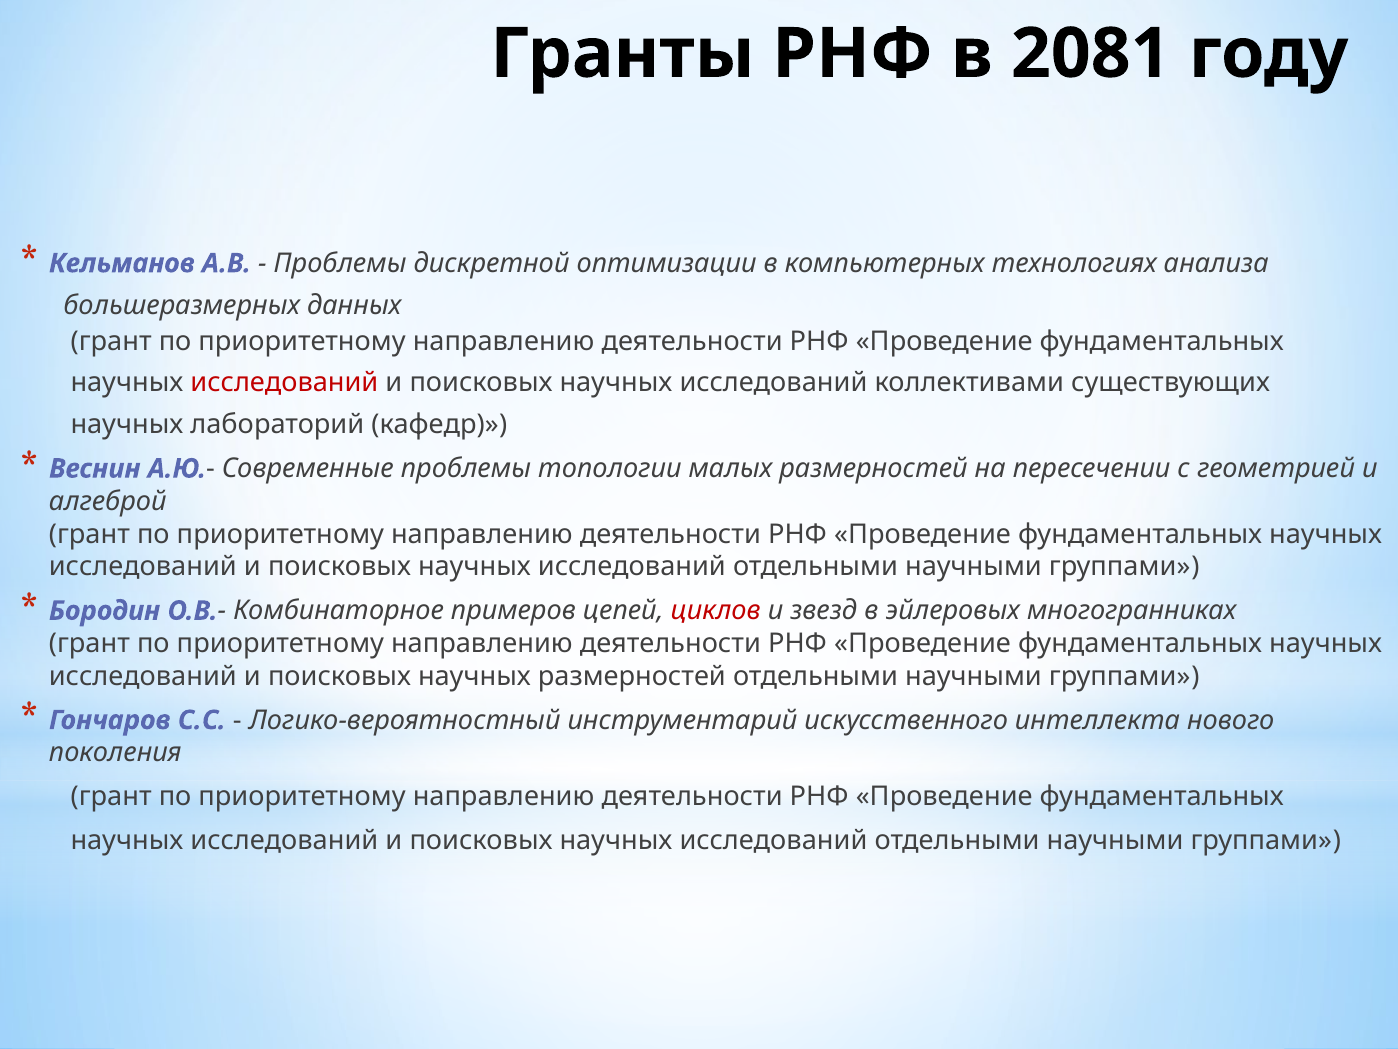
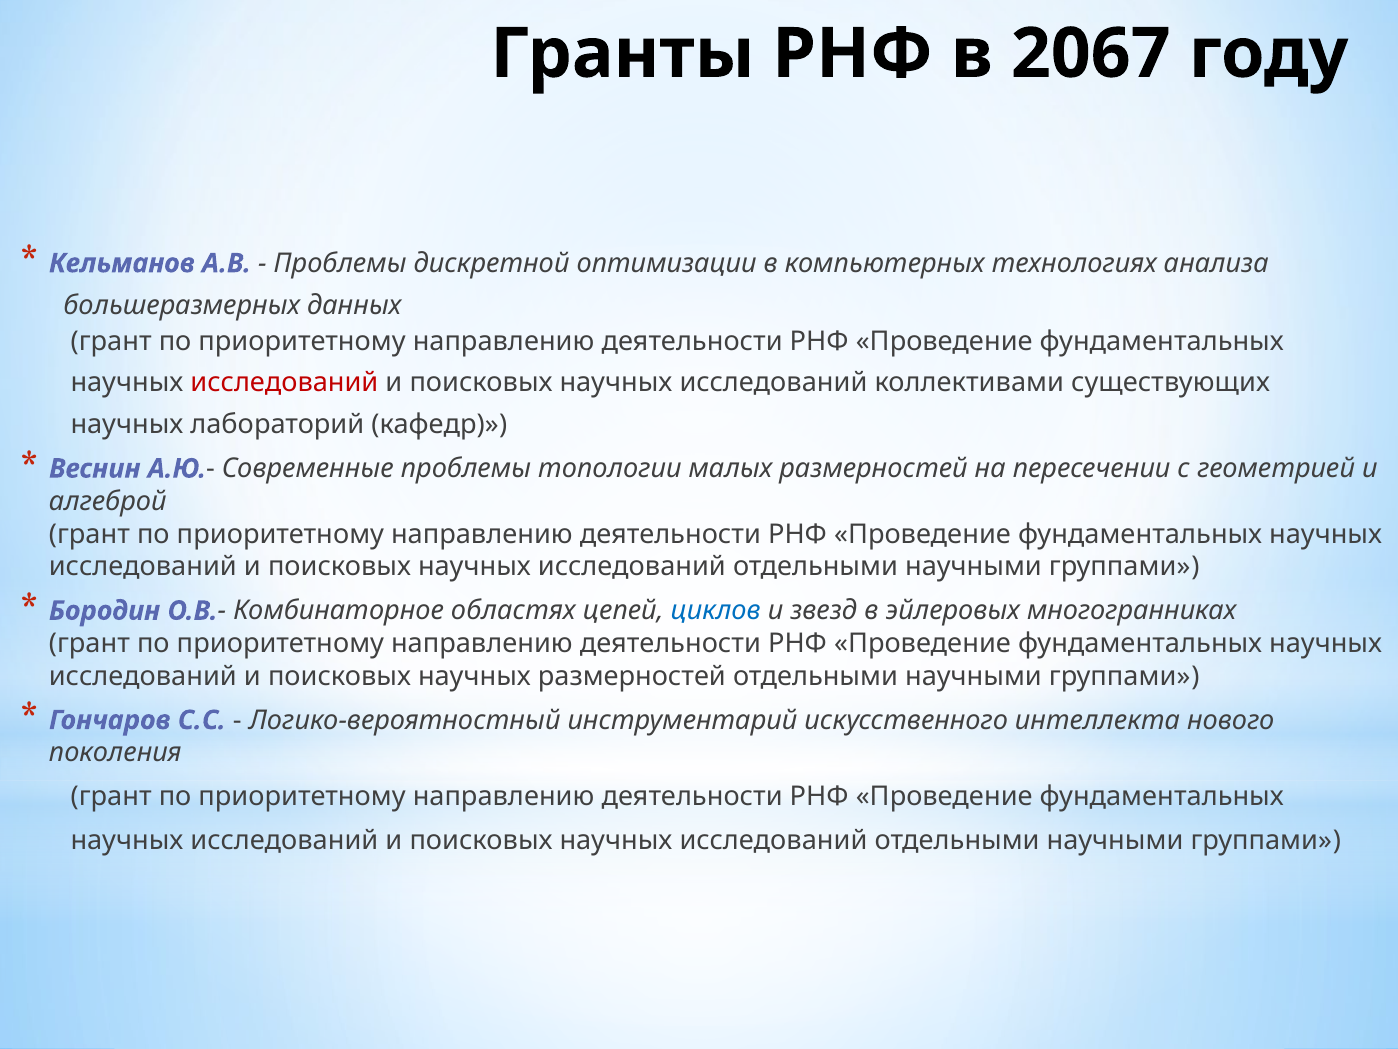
2081: 2081 -> 2067 (1091, 54)
примеров: примеров -> областях (513, 610)
циклов colour: red -> blue (716, 610)
